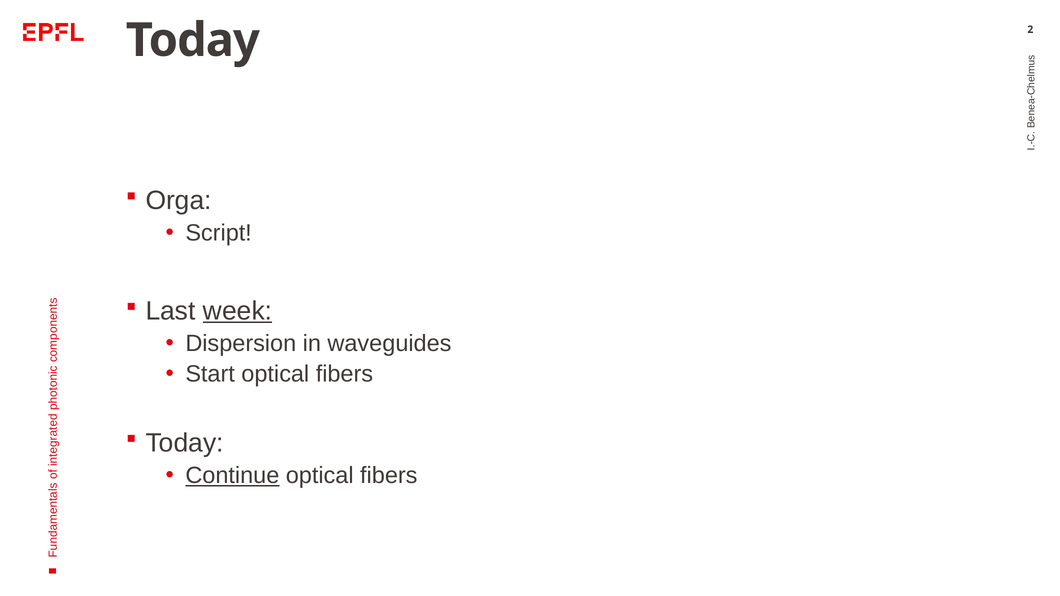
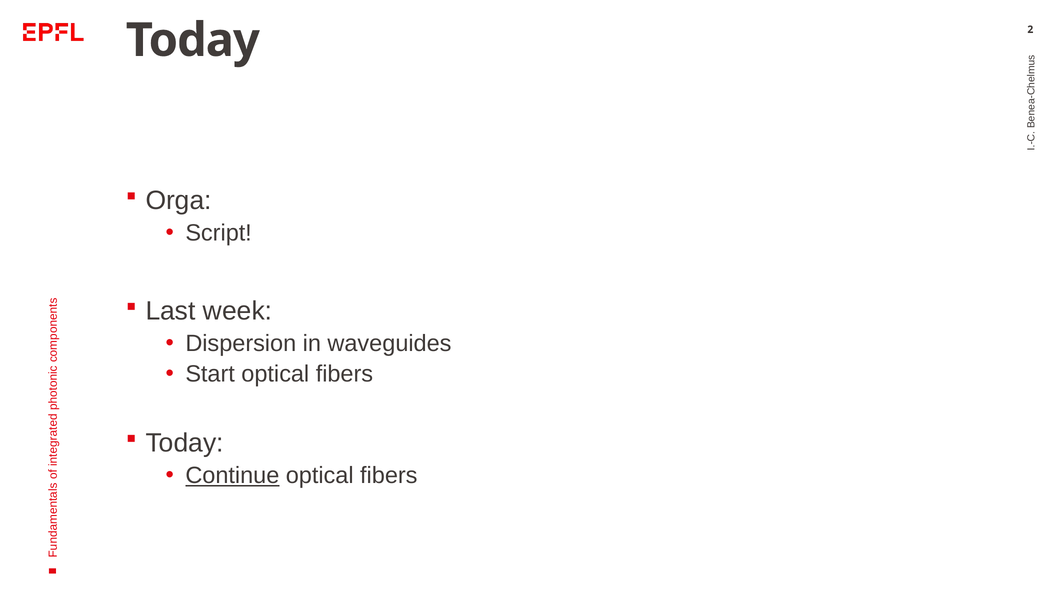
week underline: present -> none (238, 311)
